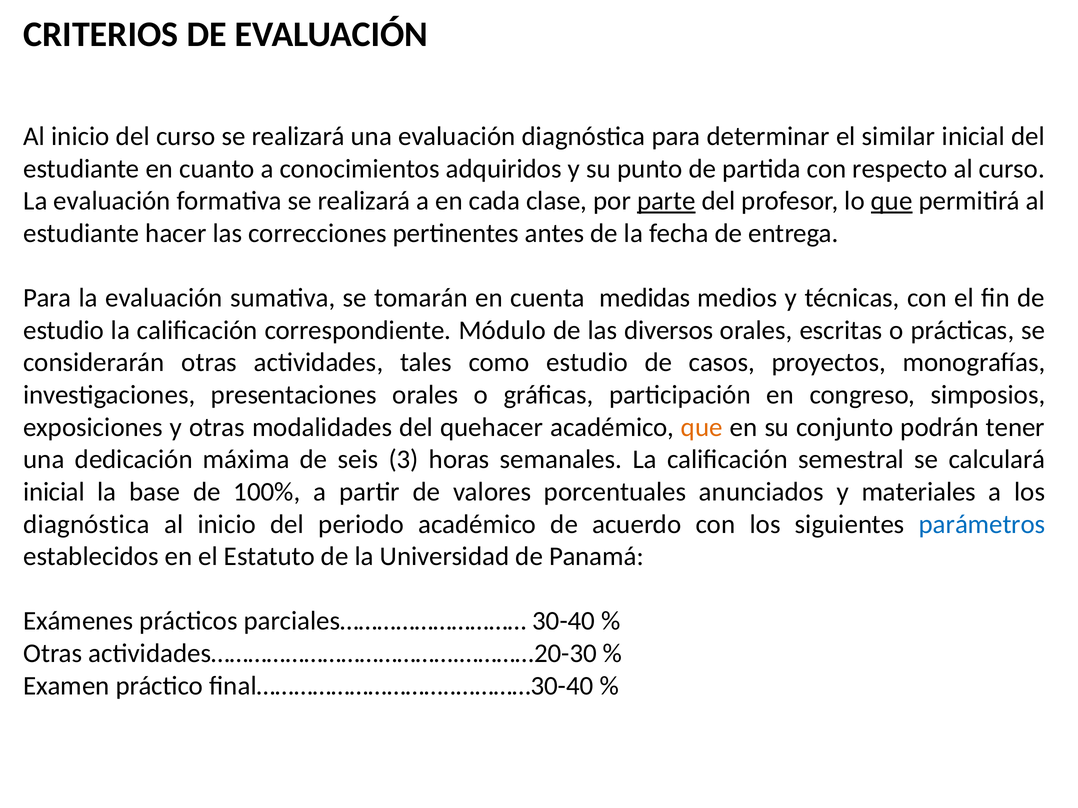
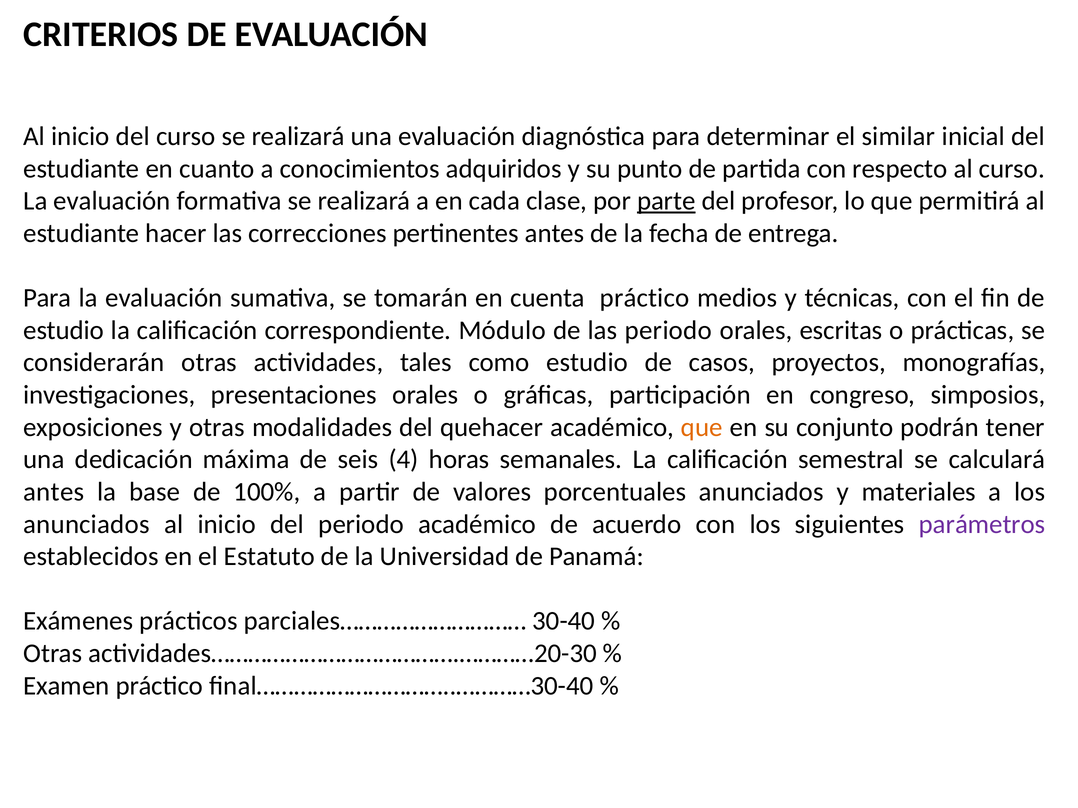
que underline: present -> none (892, 201)
cuenta medidas: medidas -> práctico (645, 298)
las diversos: diversos -> periodo (668, 330)
3: 3 -> 4 (404, 460)
inicial: inicial -> antes (54, 492)
diagnóstica: diagnóstica -> anunciados (86, 524)
parámetros colour: blue -> purple (982, 524)
